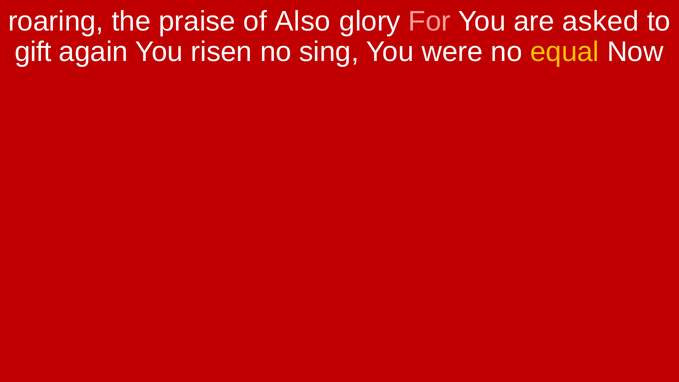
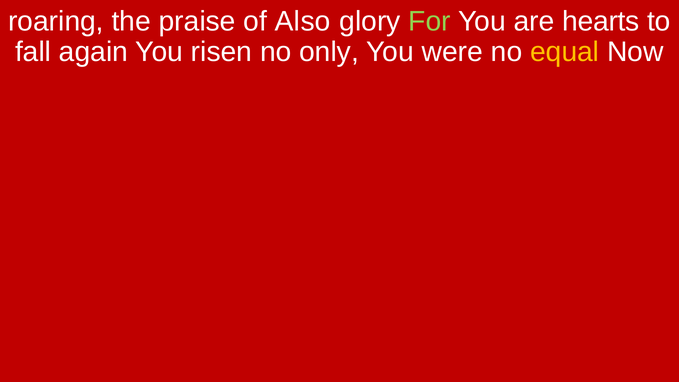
For colour: pink -> light green (430, 22)
asked: asked -> hearts (601, 22)
gift: gift -> fall (33, 52)
sing: sing -> only (329, 52)
